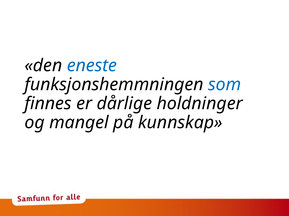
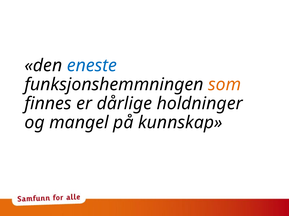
som colour: blue -> orange (225, 85)
